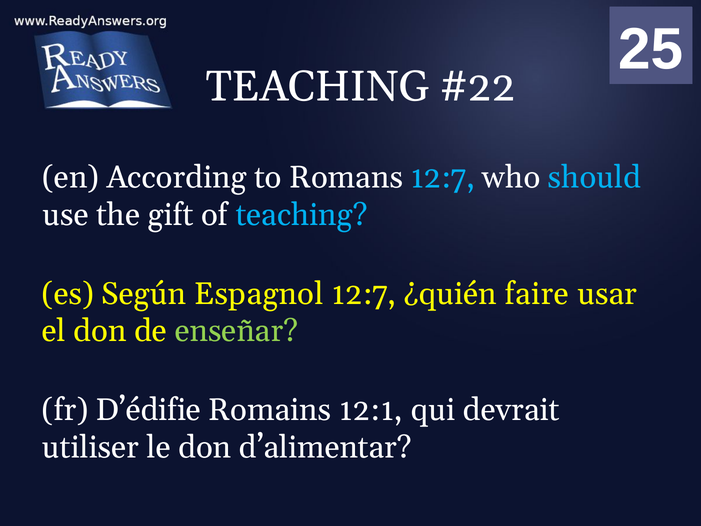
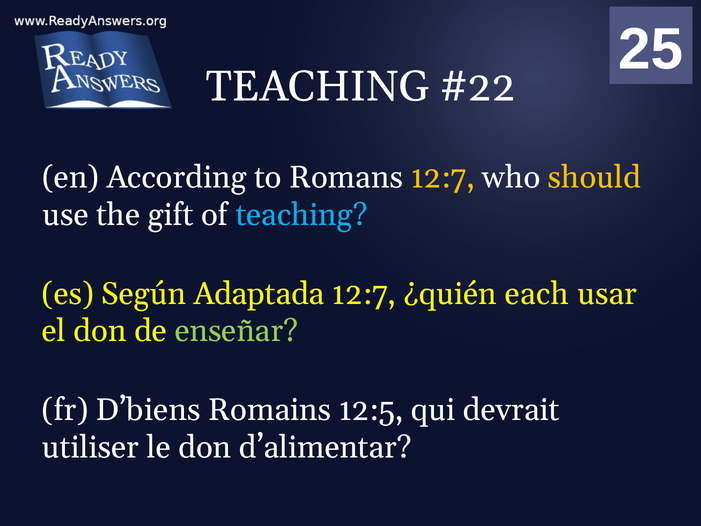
12:7 colour: light blue -> yellow (443, 177)
should colour: light blue -> yellow (595, 177)
Espagnol: Espagnol -> Adaptada (259, 294)
faire: faire -> each (537, 294)
D’édifie: D’édifie -> D’biens (148, 410)
12:1: 12:1 -> 12:5 (371, 410)
